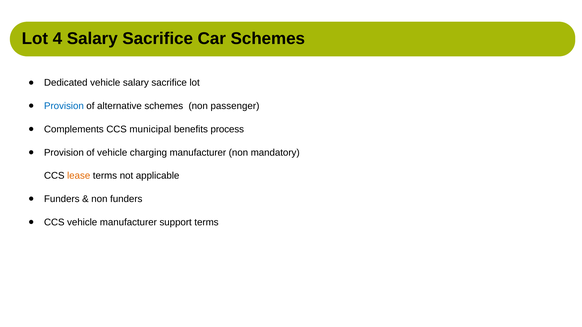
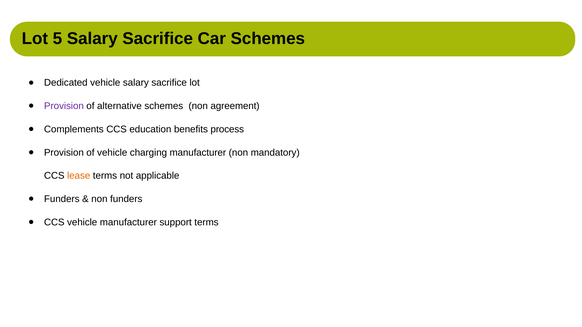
4: 4 -> 5 (57, 39)
Provision colour: blue -> purple (64, 106)
passenger: passenger -> agreement (235, 106)
municipal: municipal -> education (150, 129)
